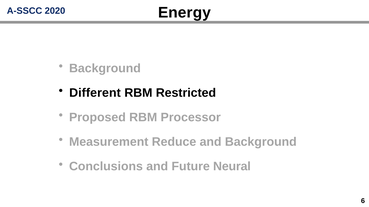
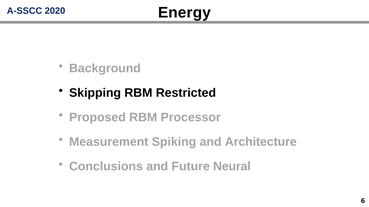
Different: Different -> Skipping (95, 93)
Reduce: Reduce -> Spiking (174, 142)
and Background: Background -> Architecture (261, 142)
